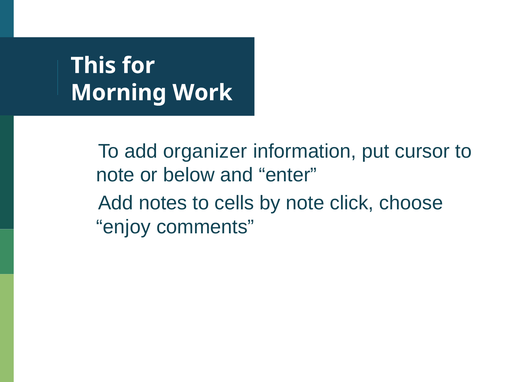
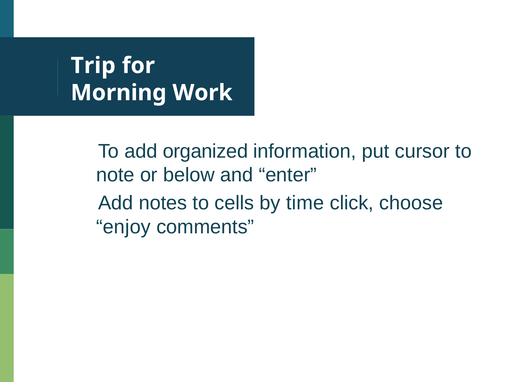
This: This -> Trip (93, 66)
organizer: organizer -> organized (205, 151)
by note: note -> time (305, 203)
